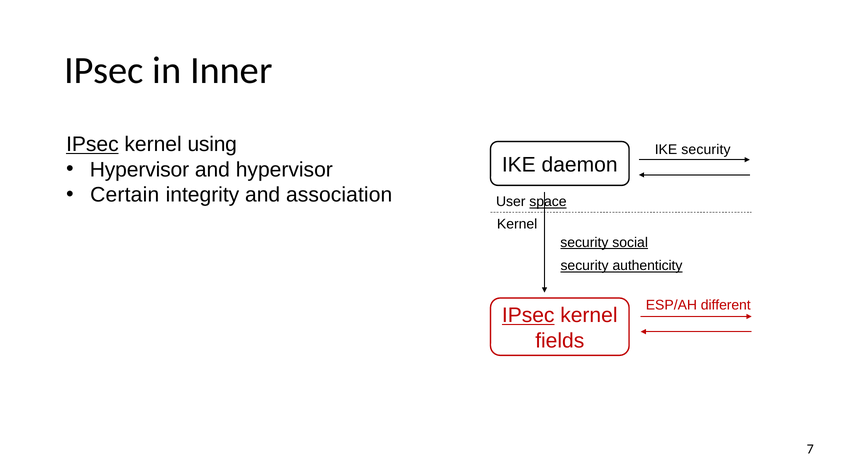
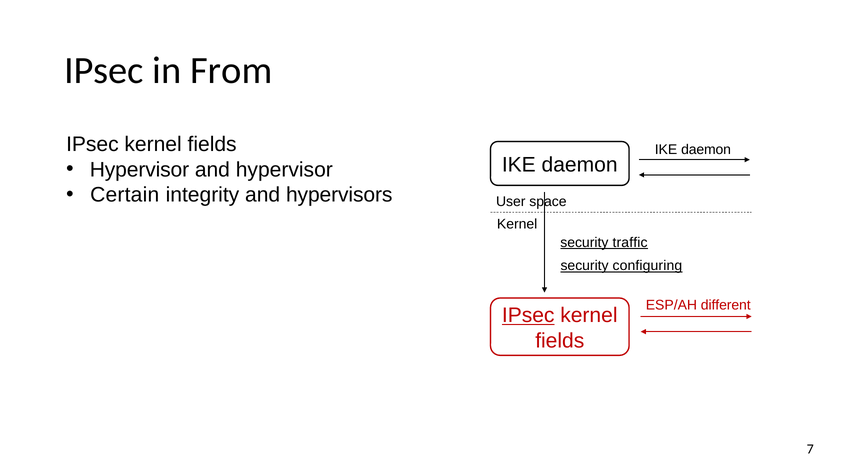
Inner: Inner -> From (231, 71)
IPsec underline: present -> none (92, 145)
using: using -> fields (212, 145)
security: security -> daemon (706, 150)
association: association -> hypervisors (339, 195)
space underline: present -> none (548, 202)
social: social -> traffic (630, 242)
authenticity: authenticity -> configuring (647, 266)
